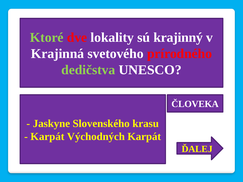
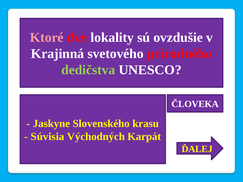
Ktoré colour: light green -> pink (47, 38)
krajinný: krajinný -> ovzdušie (178, 38)
Karpát: Karpát -> Súvisia (48, 137)
